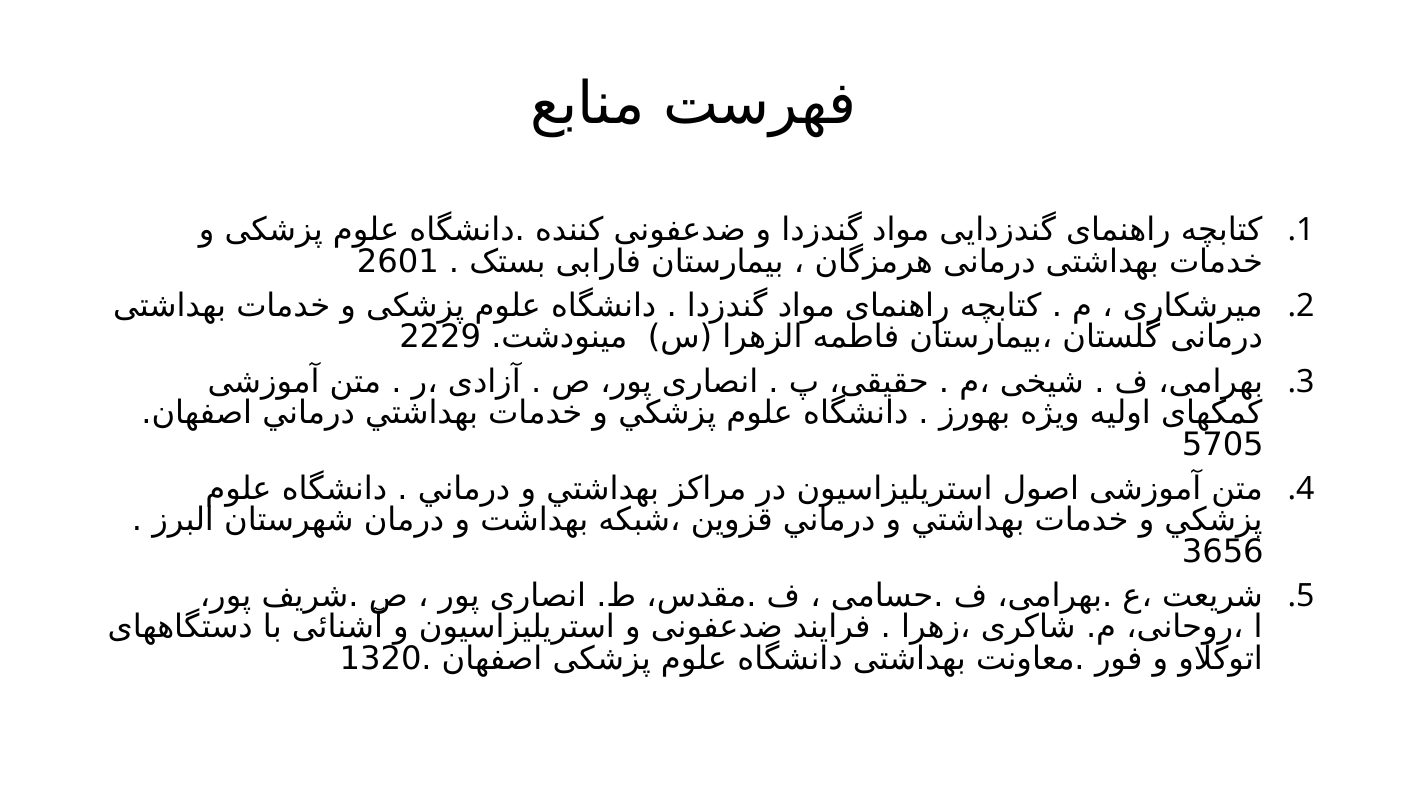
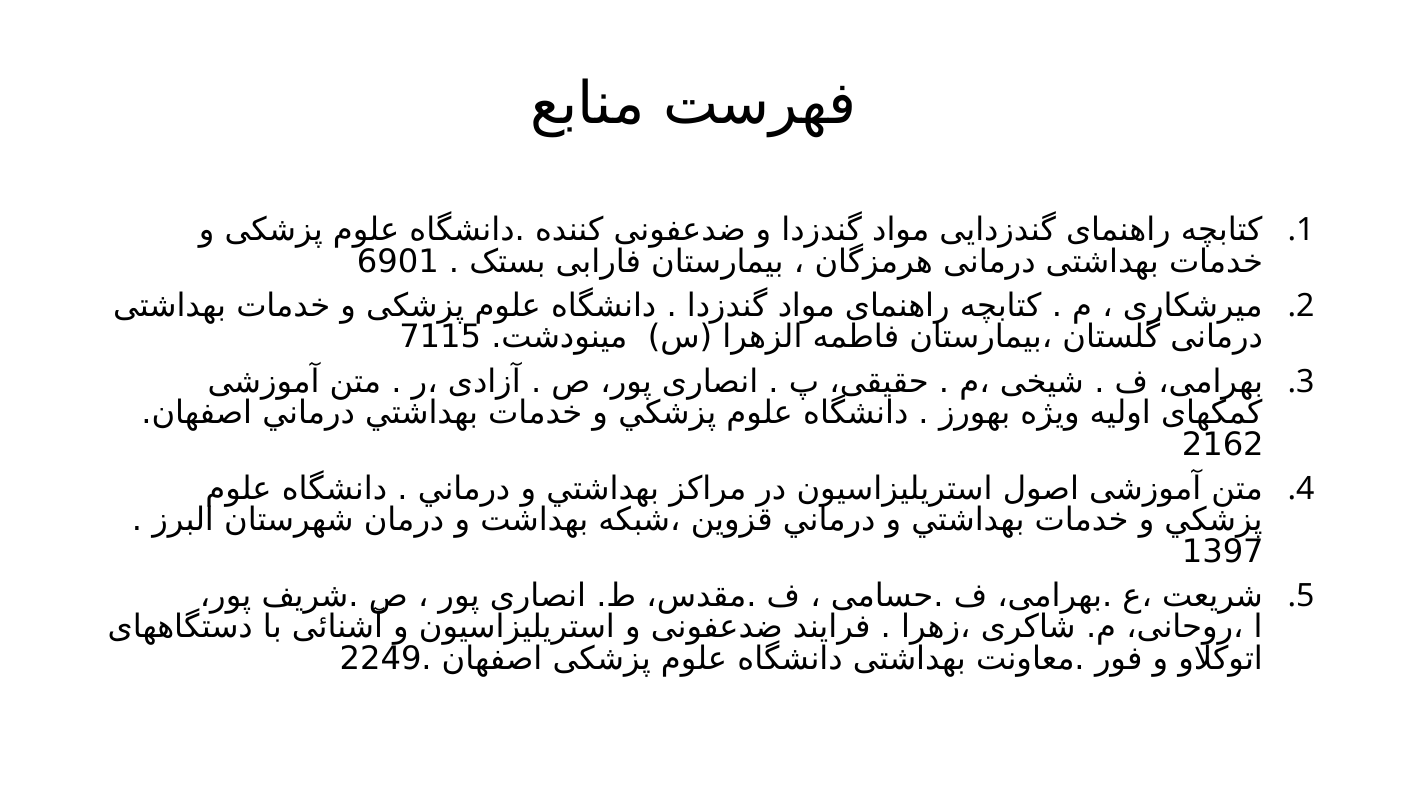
2601: 2601 -> 6901 (398, 262)
2229: 2229 -> 7115 (440, 337)
5705: 5705 -> 2162 (1223, 444)
3656: 3656 -> 1397 (1223, 551)
1320: 1320 -> 2249 (381, 658)
